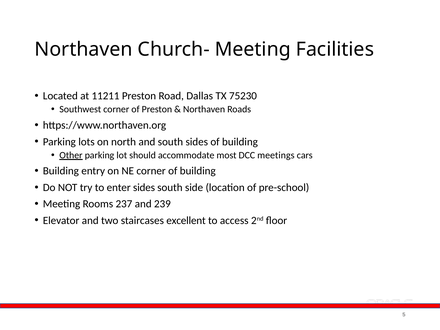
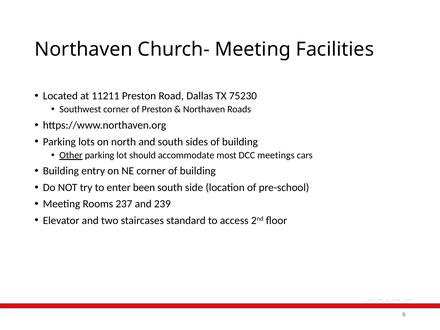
enter sides: sides -> been (144, 187)
excellent: excellent -> standard (186, 220)
